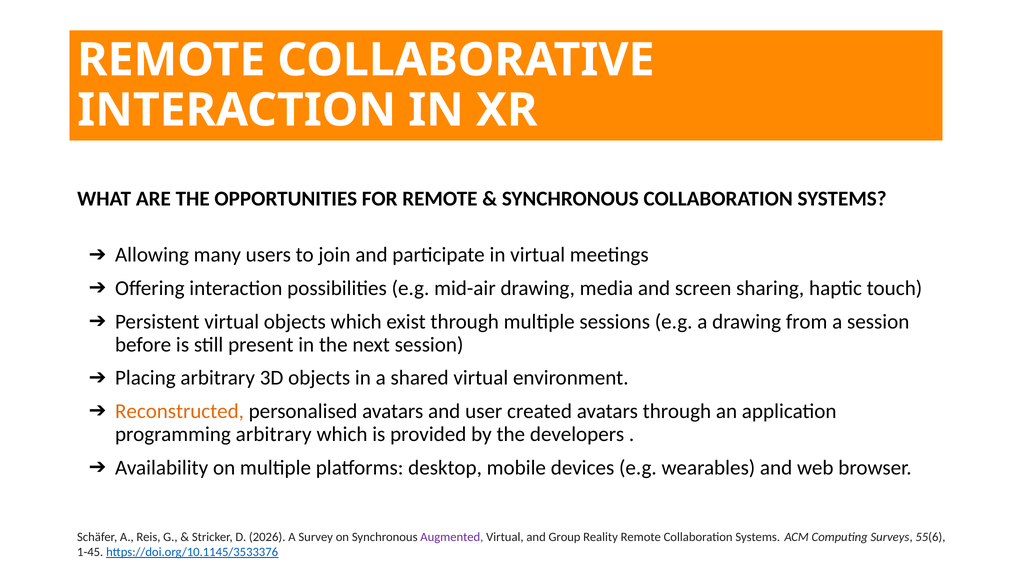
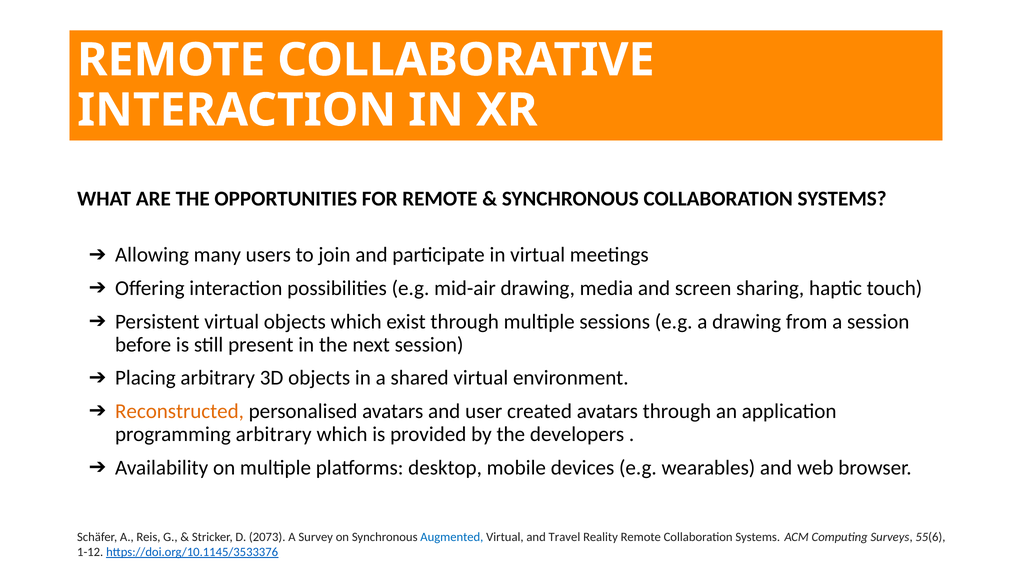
2026: 2026 -> 2073 (267, 536)
Augmented colour: purple -> blue (452, 536)
Group: Group -> Travel (564, 536)
1-45: 1-45 -> 1-12 (90, 551)
